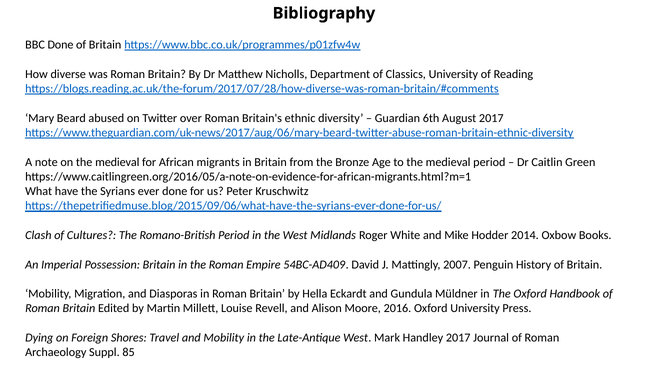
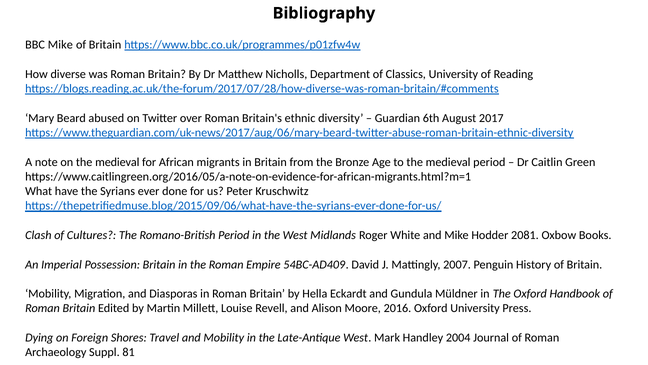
BBC Done: Done -> Mike (60, 45)
2014: 2014 -> 2081 (525, 235)
Handley 2017: 2017 -> 2004 (458, 337)
85: 85 -> 81 (129, 352)
